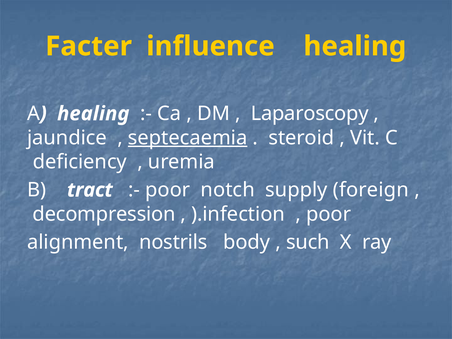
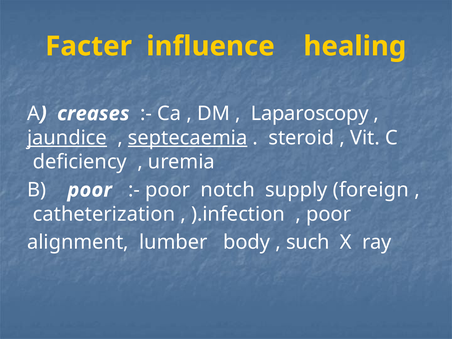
healing: healing -> creases (93, 114)
jaundice underline: none -> present (67, 138)
B tract: tract -> poor (90, 190)
decompression: decompression -> catheterization (104, 214)
nostrils: nostrils -> lumber (173, 242)
